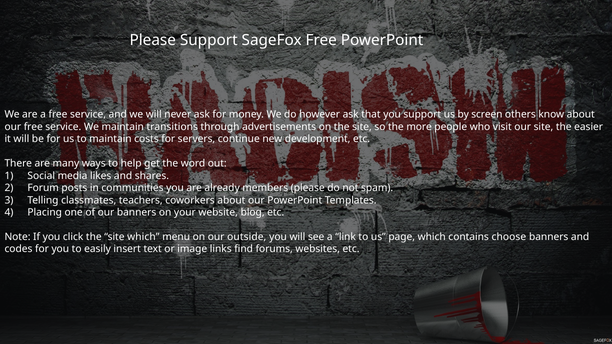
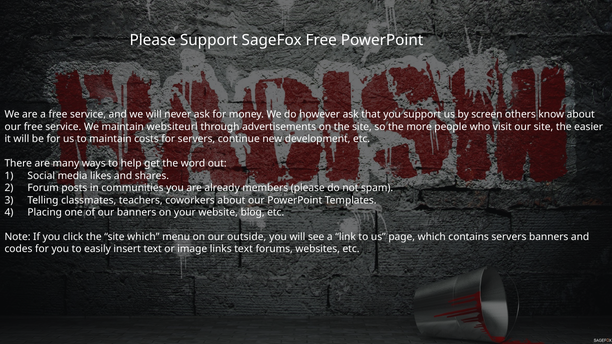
transitions: transitions -> websiteurl (172, 127)
contains choose: choose -> servers (509, 237)
links find: find -> text (244, 249)
